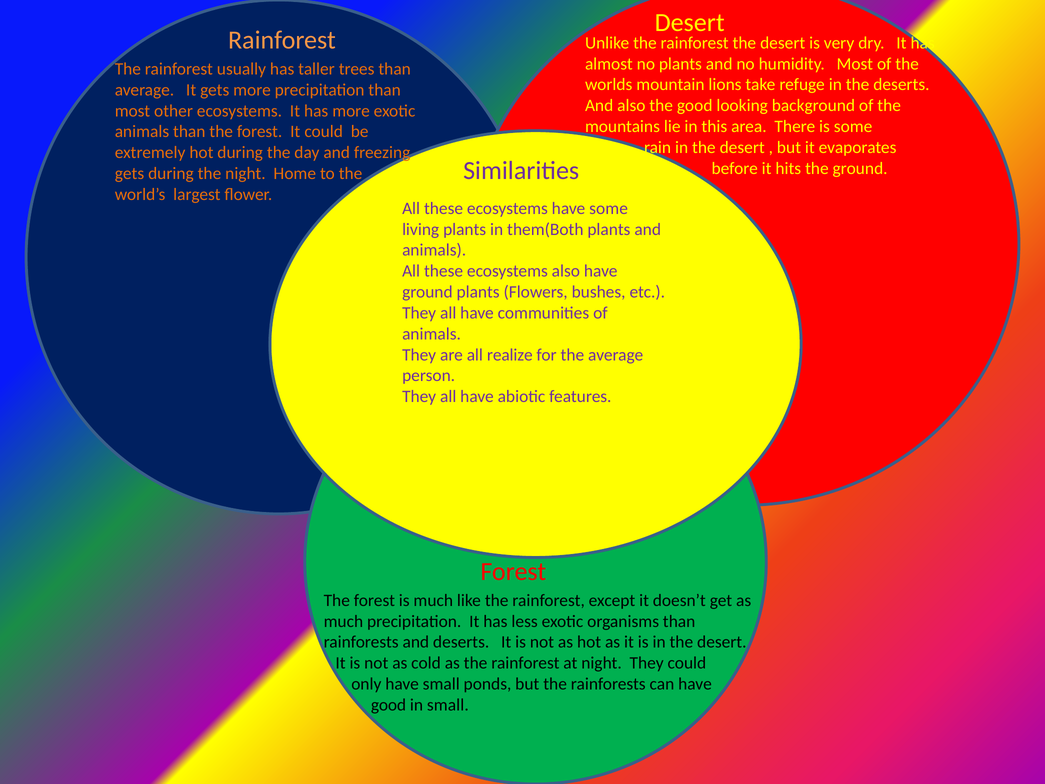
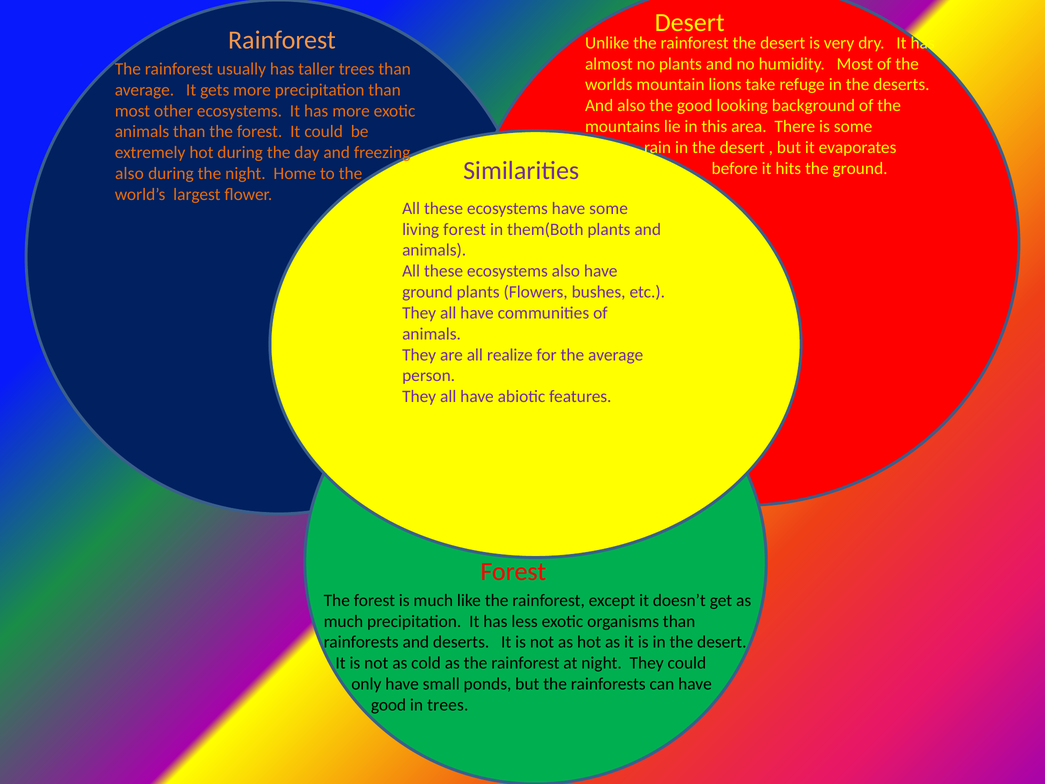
gets: gets -> also (129, 174)
living plants: plants -> forest (465, 229)
in small: small -> trees (448, 705)
